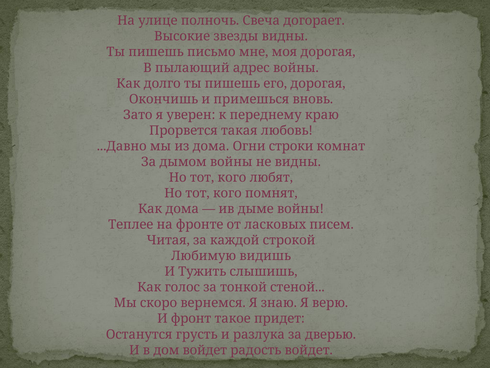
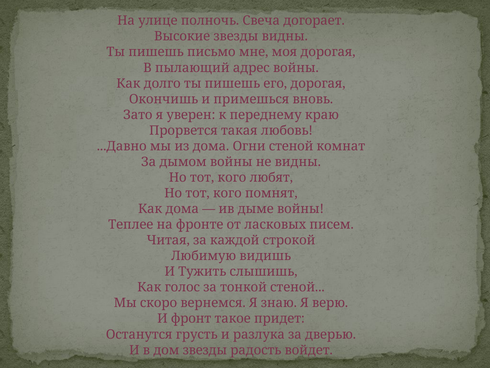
Огни строки: строки -> стеной (291, 146)
дом войдет: войдет -> звезды (205, 350)
